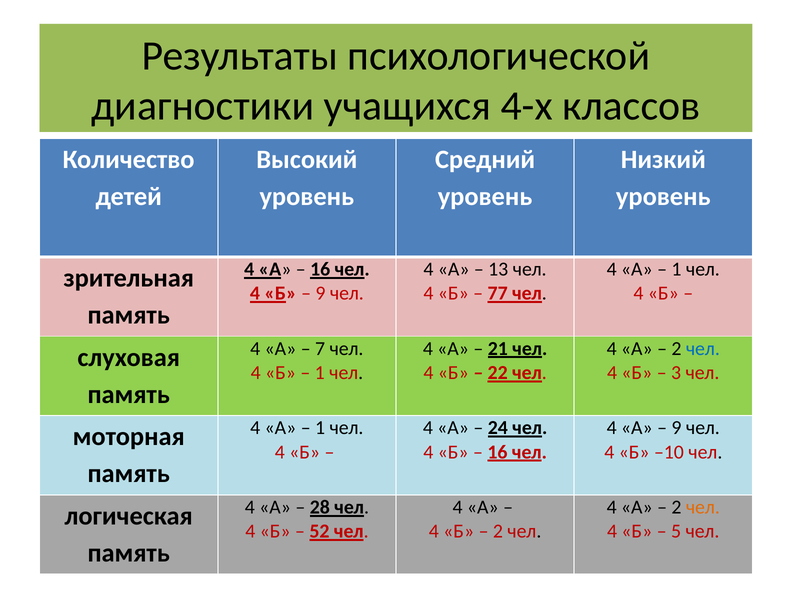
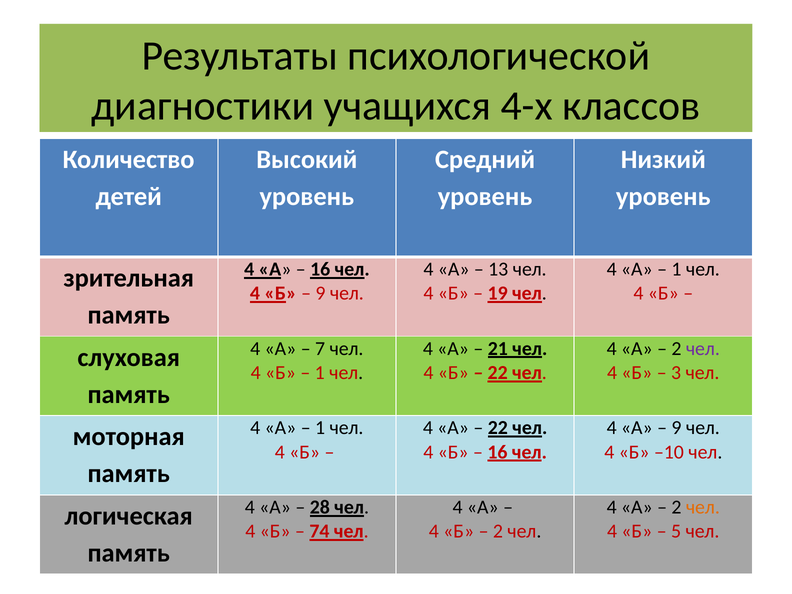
77: 77 -> 19 (498, 293)
чел colour: blue -> purple (703, 349)
24: 24 -> 22 (498, 428)
52: 52 -> 74 (319, 531)
